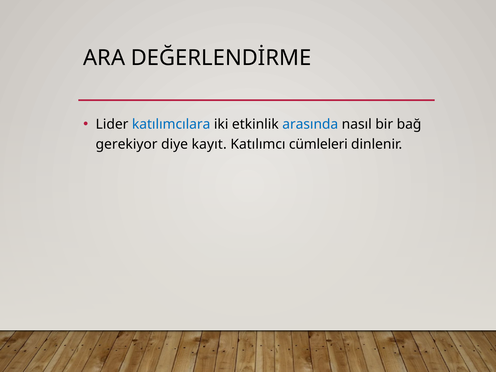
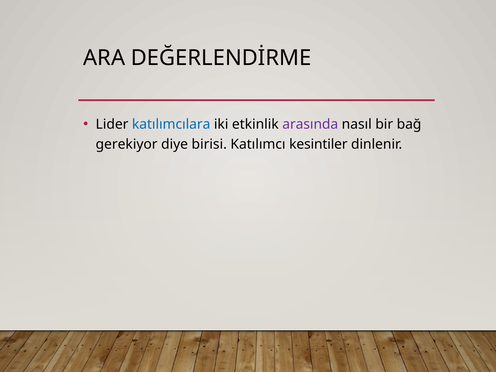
arasında colour: blue -> purple (310, 124)
kayıt: kayıt -> birisi (209, 144)
cümleleri: cümleleri -> kesintiler (318, 144)
